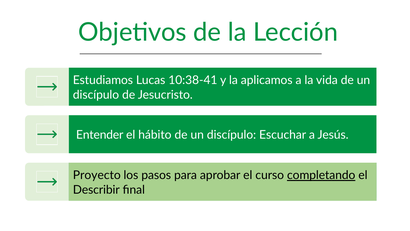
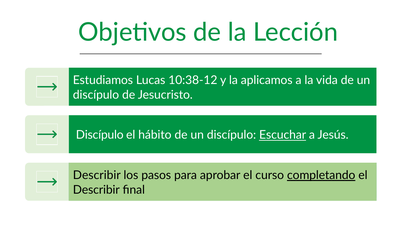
10:38-41: 10:38-41 -> 10:38-12 (193, 80)
Entender: Entender -> Discípulo (100, 135)
Escuchar underline: none -> present (283, 135)
Proyecto: Proyecto -> Describir (97, 175)
